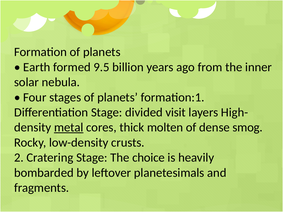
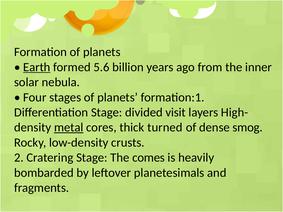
Earth underline: none -> present (37, 67)
9.5: 9.5 -> 5.6 (101, 67)
molten: molten -> turned (165, 128)
choice: choice -> comes (149, 158)
